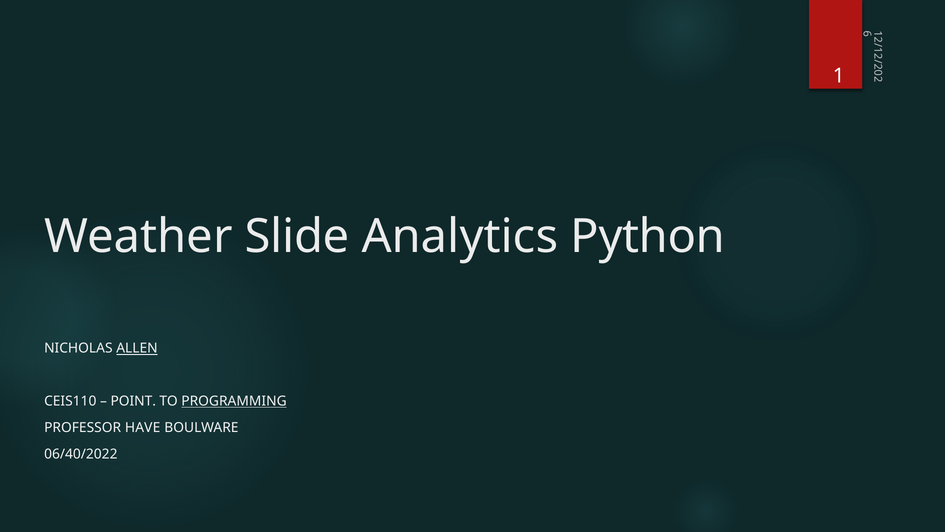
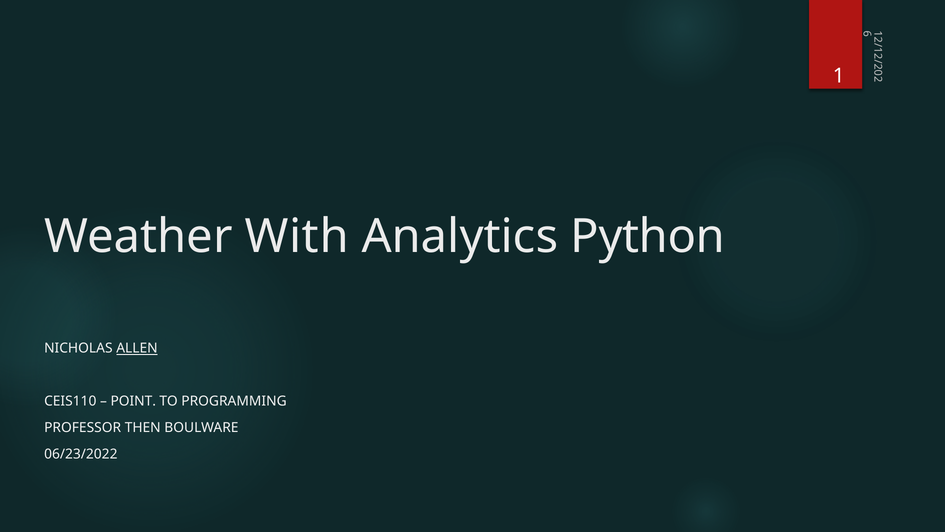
Slide: Slide -> With (297, 237)
PROGRAMMING underline: present -> none (234, 401)
HAVE: HAVE -> THEN (143, 427)
06/40/2022: 06/40/2022 -> 06/23/2022 (81, 454)
